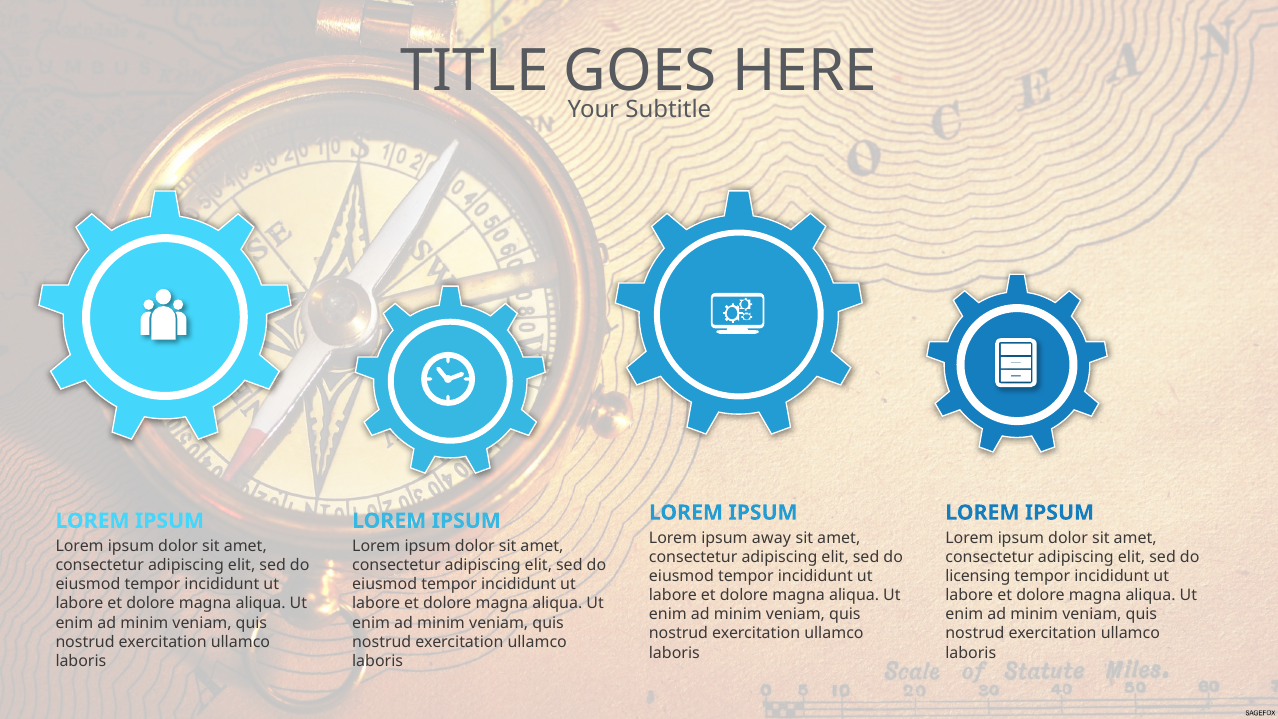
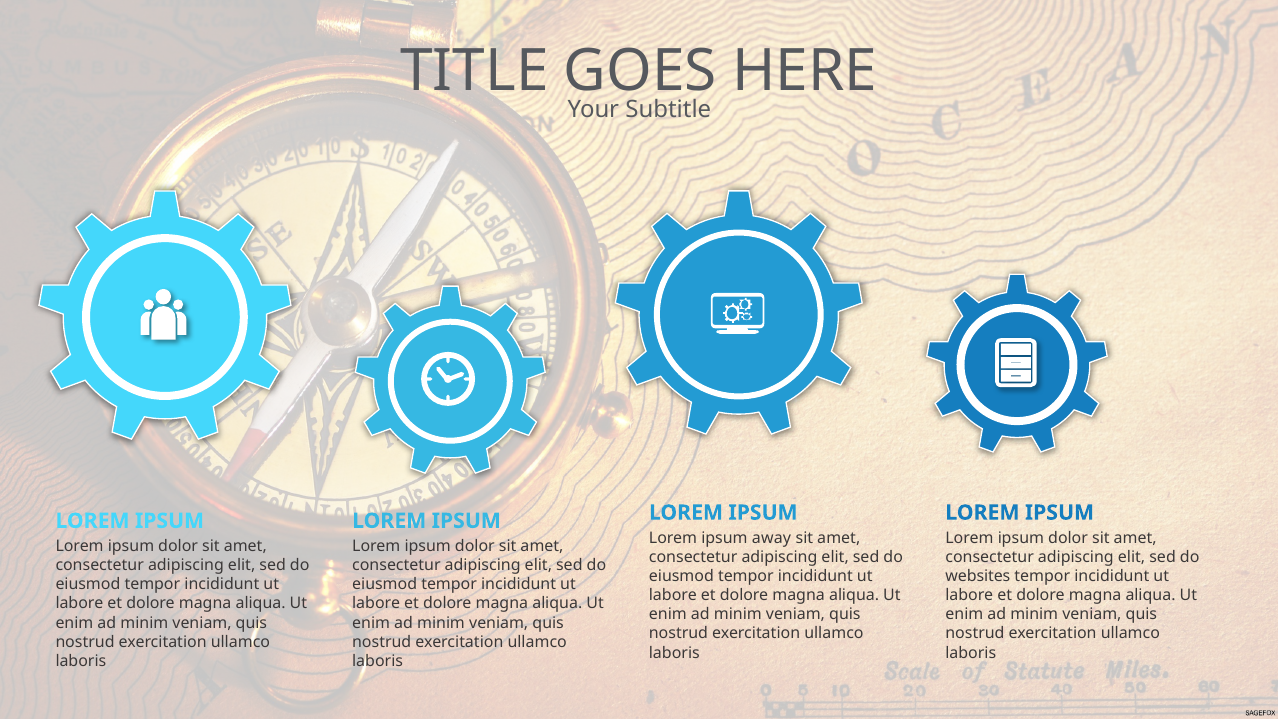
licensing: licensing -> websites (978, 576)
